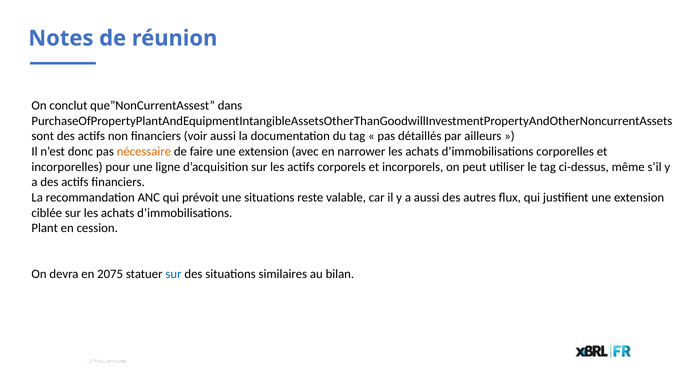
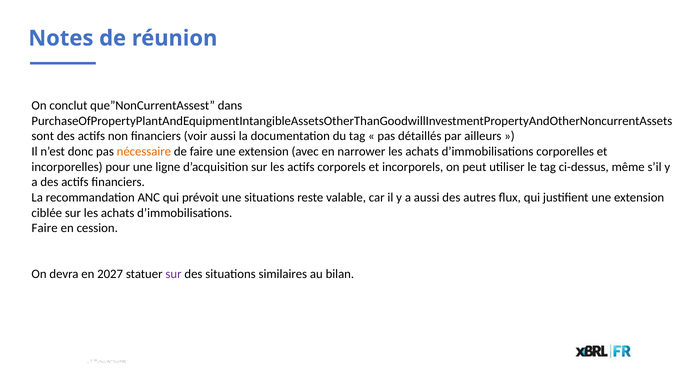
Plant: Plant -> Faire (45, 228)
2075: 2075 -> 2027 (110, 274)
sur colour: blue -> purple (174, 274)
